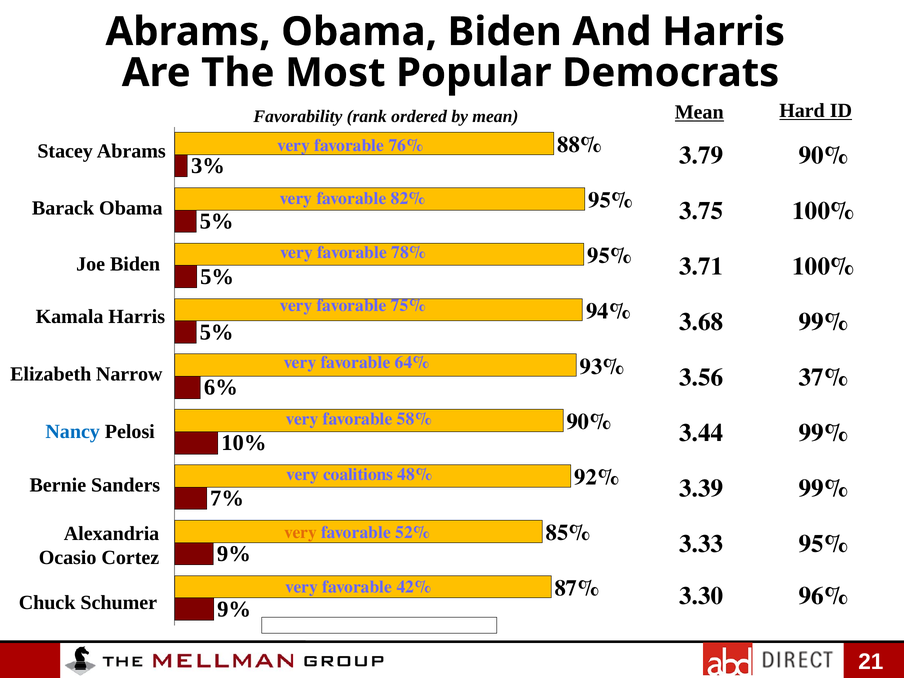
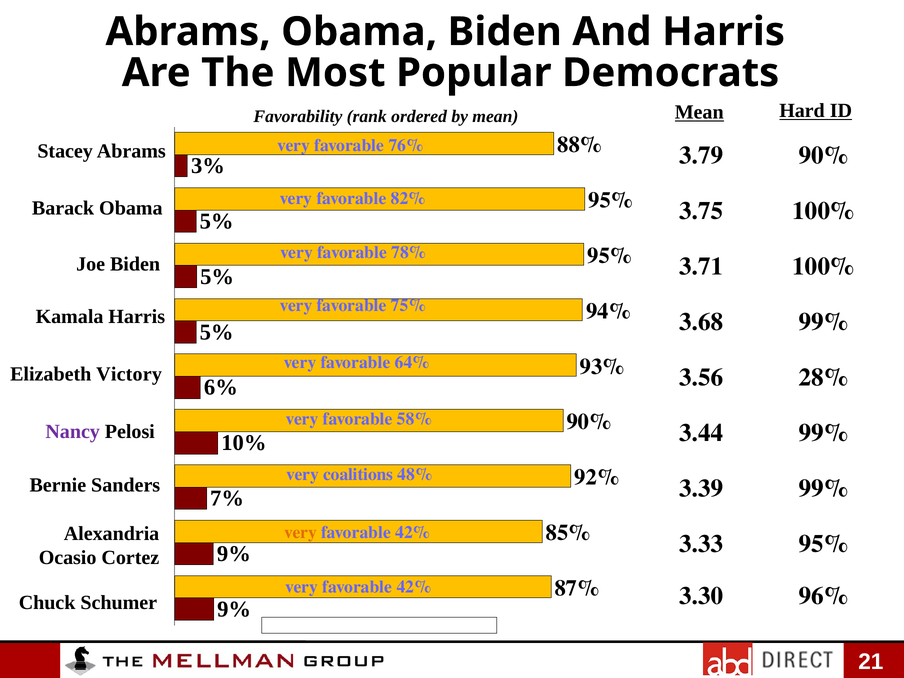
Narrow: Narrow -> Victory (129, 374)
37%: 37% -> 28% (824, 377)
Nancy colour: blue -> purple (73, 431)
52%: 52% -> 42% (413, 532)
